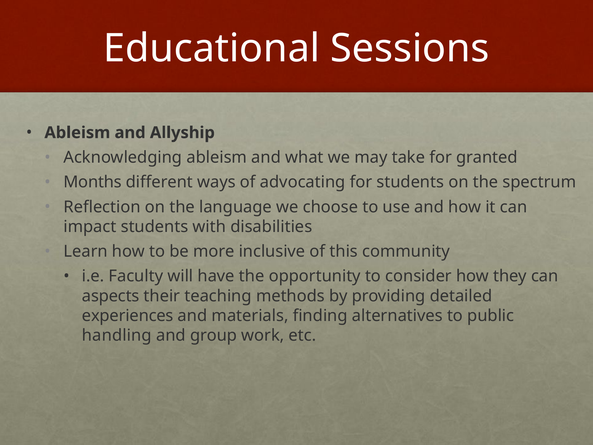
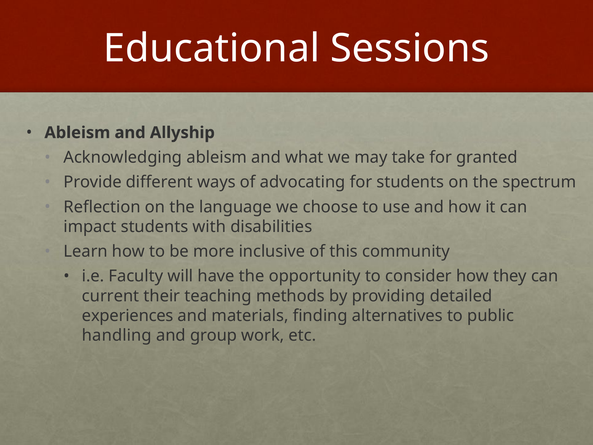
Months: Months -> Provide (93, 182)
aspects: aspects -> current (111, 296)
